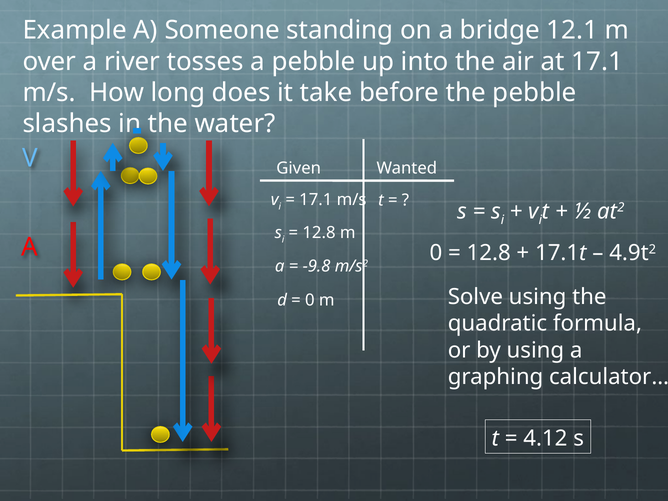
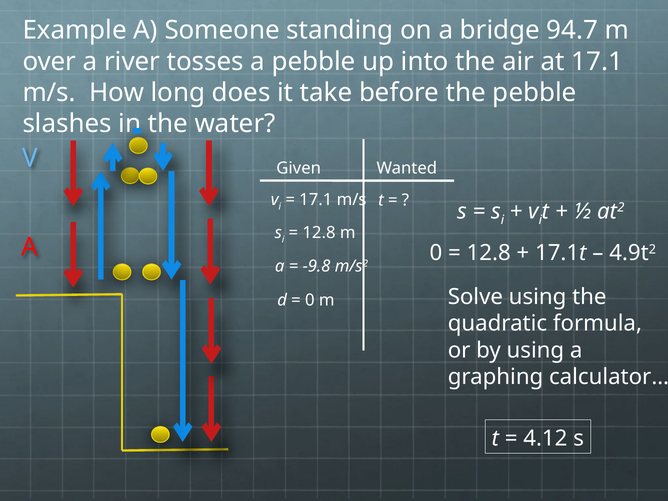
12.1: 12.1 -> 94.7 (572, 30)
